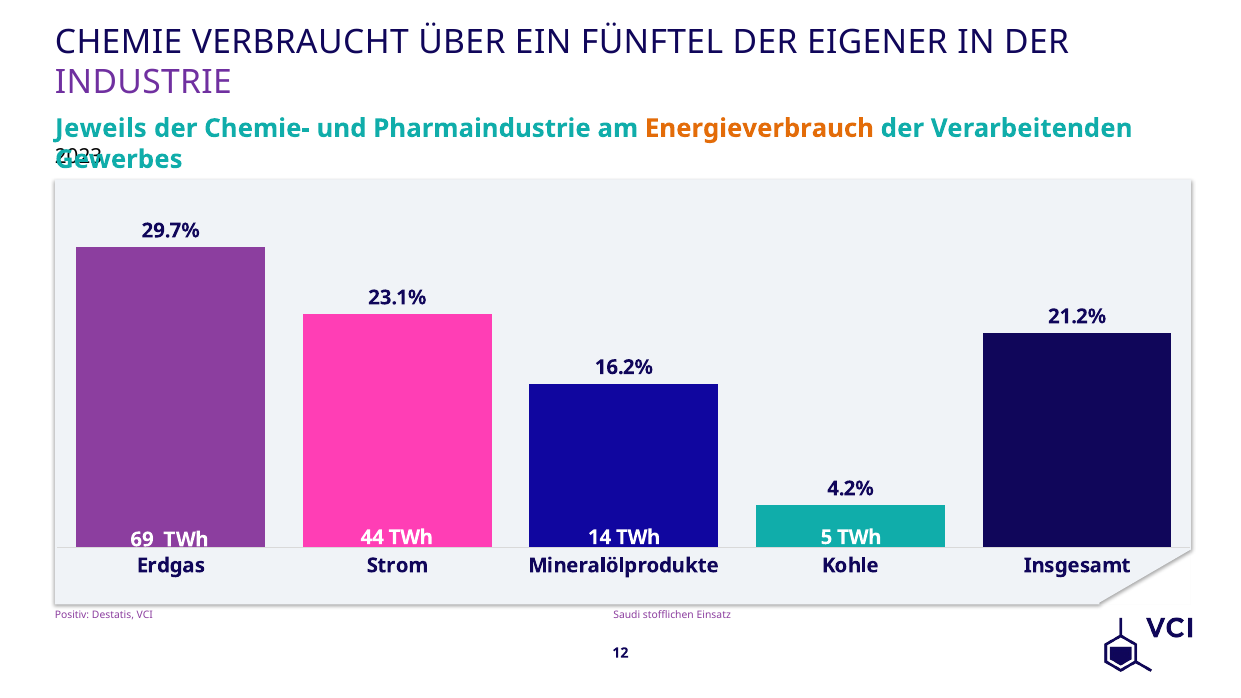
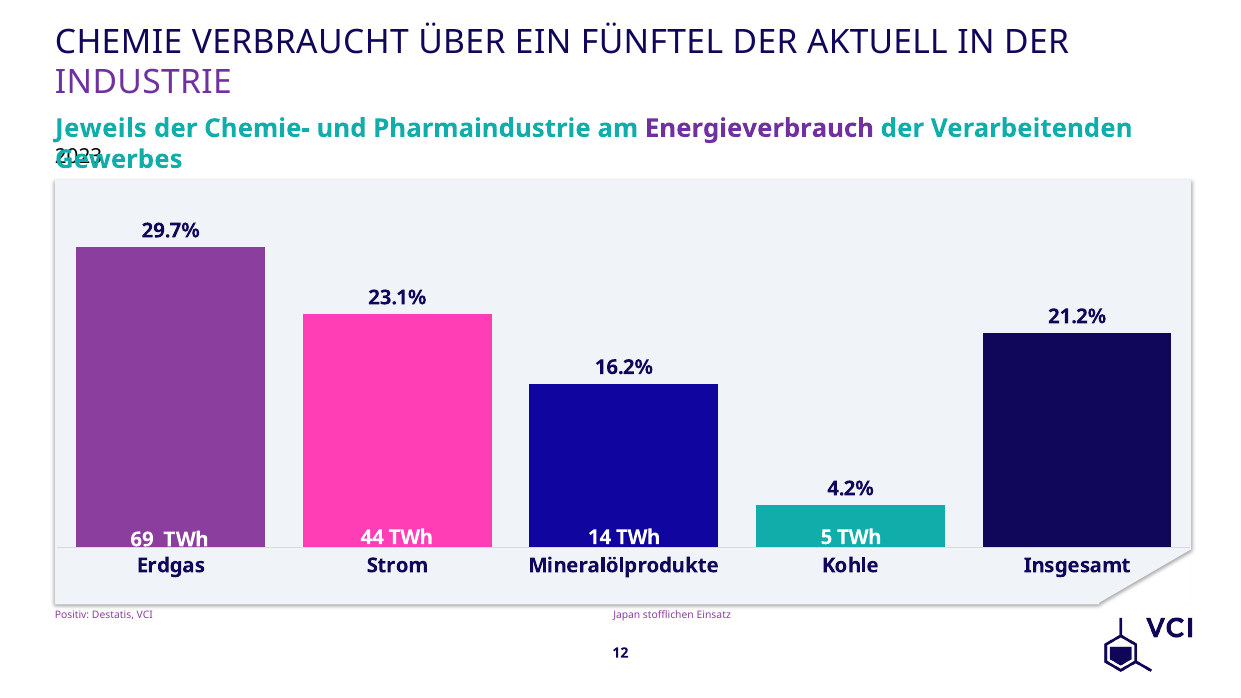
EIGENER: EIGENER -> AKTUELL (877, 42)
Energieverbrauch colour: orange -> purple (759, 128)
Saudi: Saudi -> Japan (627, 615)
